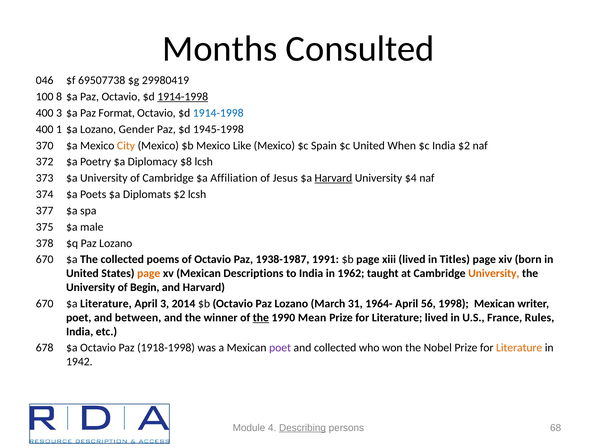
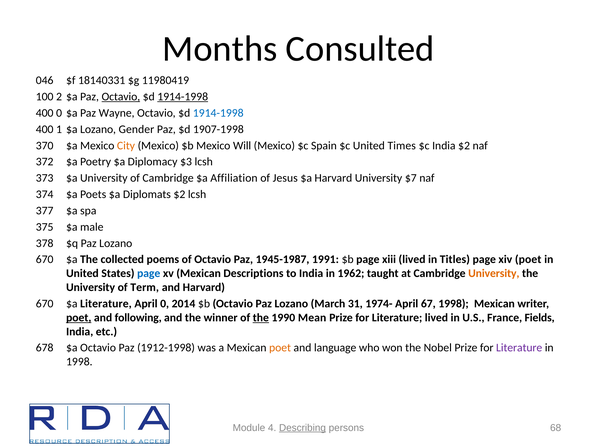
69507738: 69507738 -> 18140331 (102, 80)
29980419: 29980419 -> 11980419 (166, 80)
8: 8 -> 2 (59, 97)
Octavio underline: none -> present (121, 97)
400 3: 3 -> 0 (59, 113)
Format: Format -> Wayne (117, 113)
1945-1998: 1945-1998 -> 1907-1998 (218, 129)
Like: Like -> Will (242, 145)
When: When -> Times (402, 145)
$8: $8 -> $3 (186, 162)
Harvard underline: present -> none (333, 178)
$4: $4 -> $7 (411, 178)
1938-1987: 1938-1987 -> 1945-1987 (283, 259)
xiv born: born -> poet (528, 259)
page colour: orange -> blue (149, 273)
Begin: Begin -> Term (145, 287)
April 3: 3 -> 0 (165, 303)
1964-: 1964- -> 1974- (379, 303)
56: 56 -> 67 (428, 303)
poet underline: none -> present (79, 317)
between: between -> following (138, 317)
Rules: Rules -> Fields (540, 317)
1918-1998: 1918-1998 -> 1912-1998 (166, 348)
poet colour: purple -> orange (280, 348)
and collected: collected -> language (335, 348)
Literature colour: orange -> purple (519, 348)
1942: 1942 -> 1998 (79, 362)
